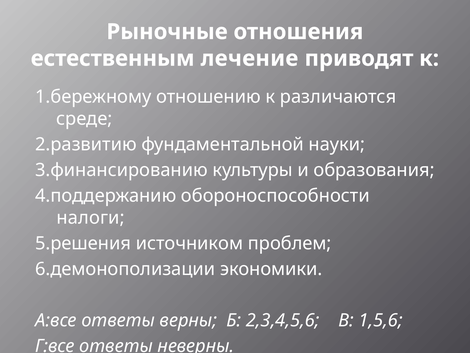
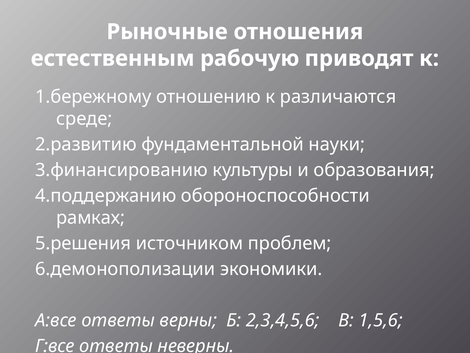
лечение: лечение -> рабочую (250, 58)
налоги: налоги -> рамках (91, 218)
